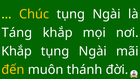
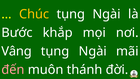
Táng: Táng -> Bước (17, 33)
Khắp: Khắp -> Vâng (17, 51)
đến colour: yellow -> pink (13, 70)
